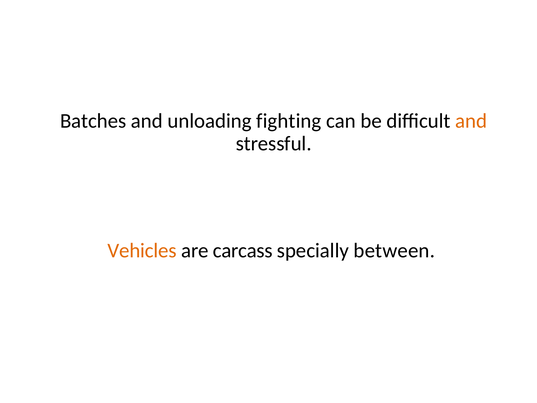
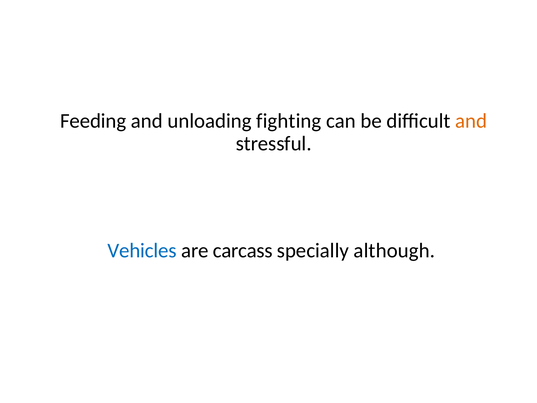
Batches: Batches -> Feeding (93, 121)
Vehicles colour: orange -> blue (142, 251)
between: between -> although (394, 251)
